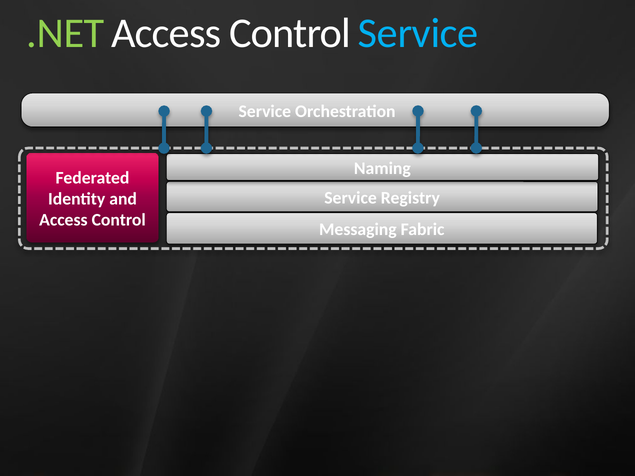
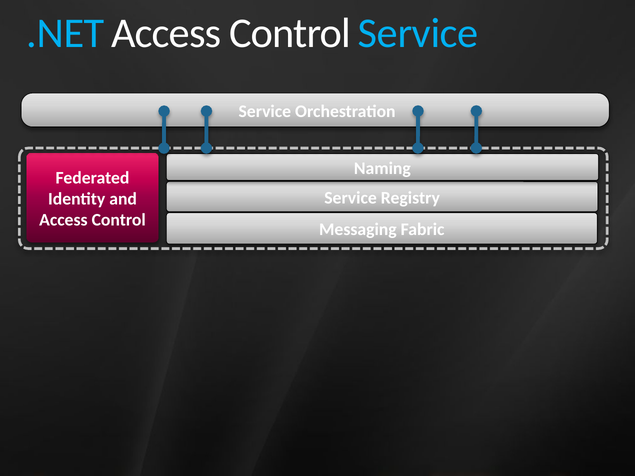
.NET colour: light green -> light blue (65, 33)
